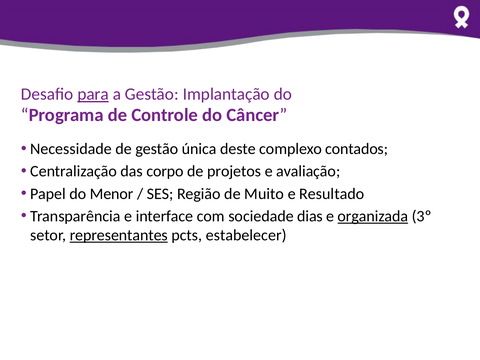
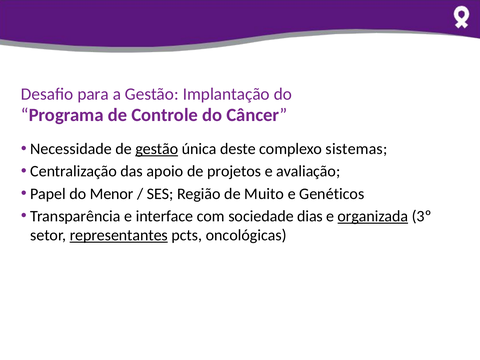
para underline: present -> none (93, 94)
gestão underline: none -> present (157, 149)
contados: contados -> sistemas (356, 149)
corpo: corpo -> apoio (165, 171)
Resultado: Resultado -> Genéticos (332, 194)
estabelecer: estabelecer -> oncológicas (246, 235)
